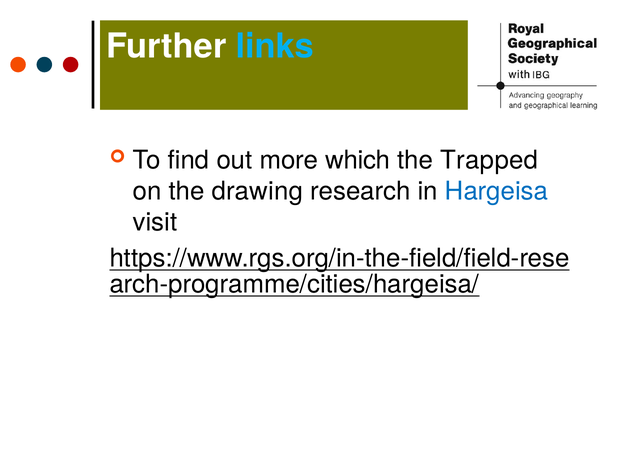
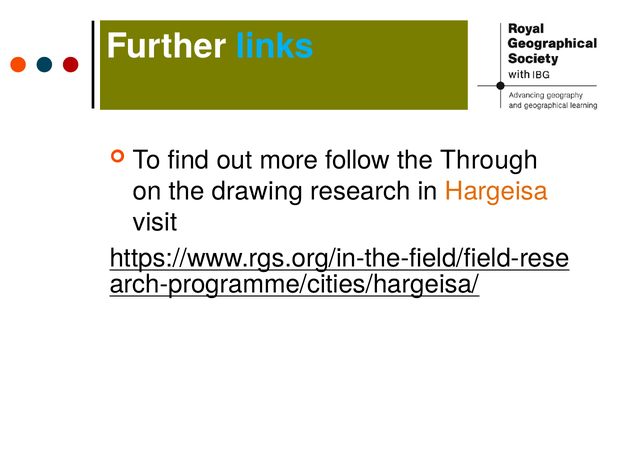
which: which -> follow (358, 160)
Trapped: Trapped -> Through (489, 160)
Hargeisa colour: blue -> orange (497, 191)
